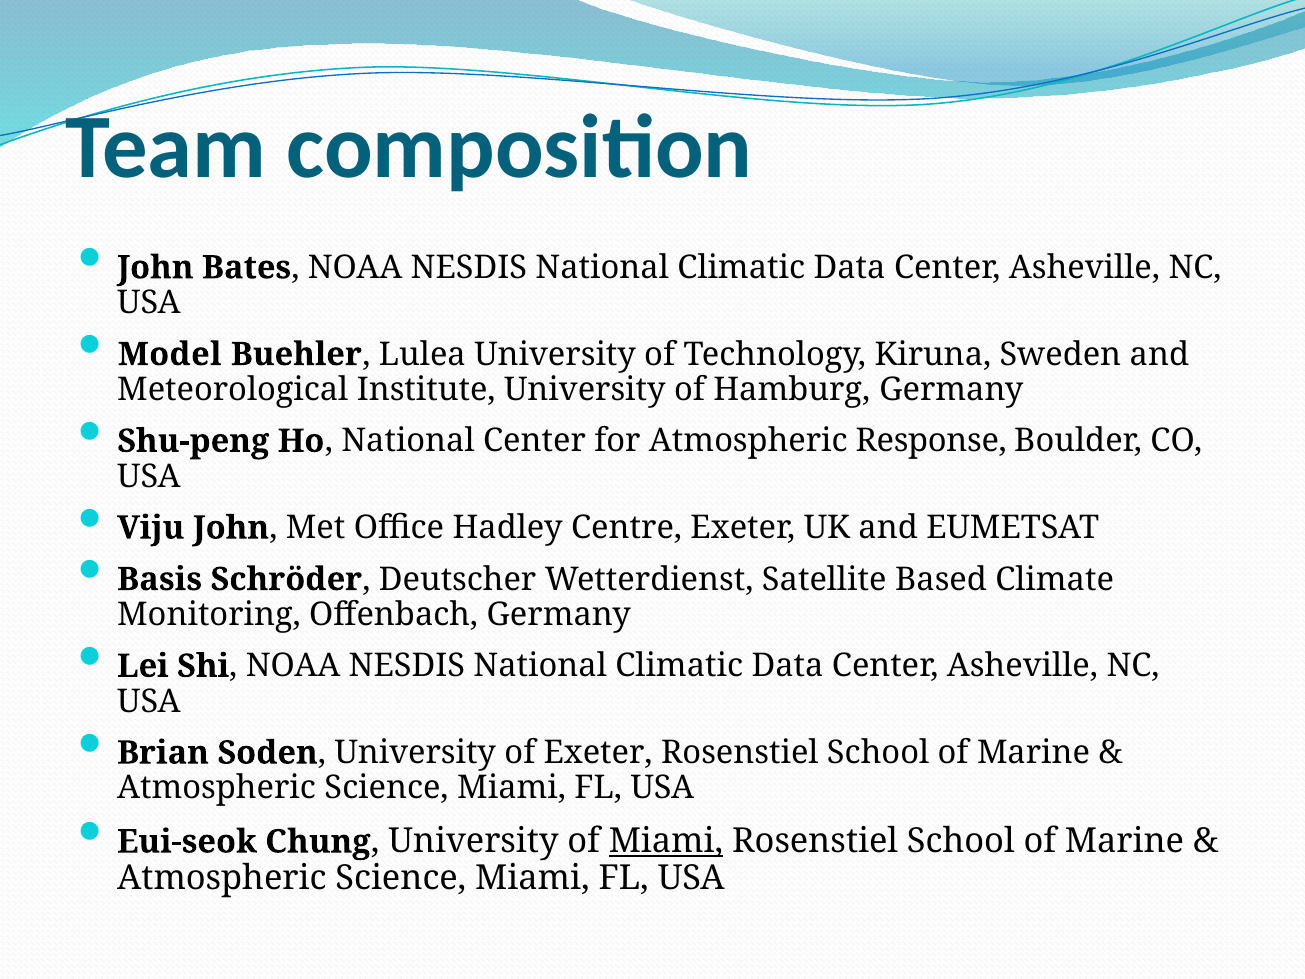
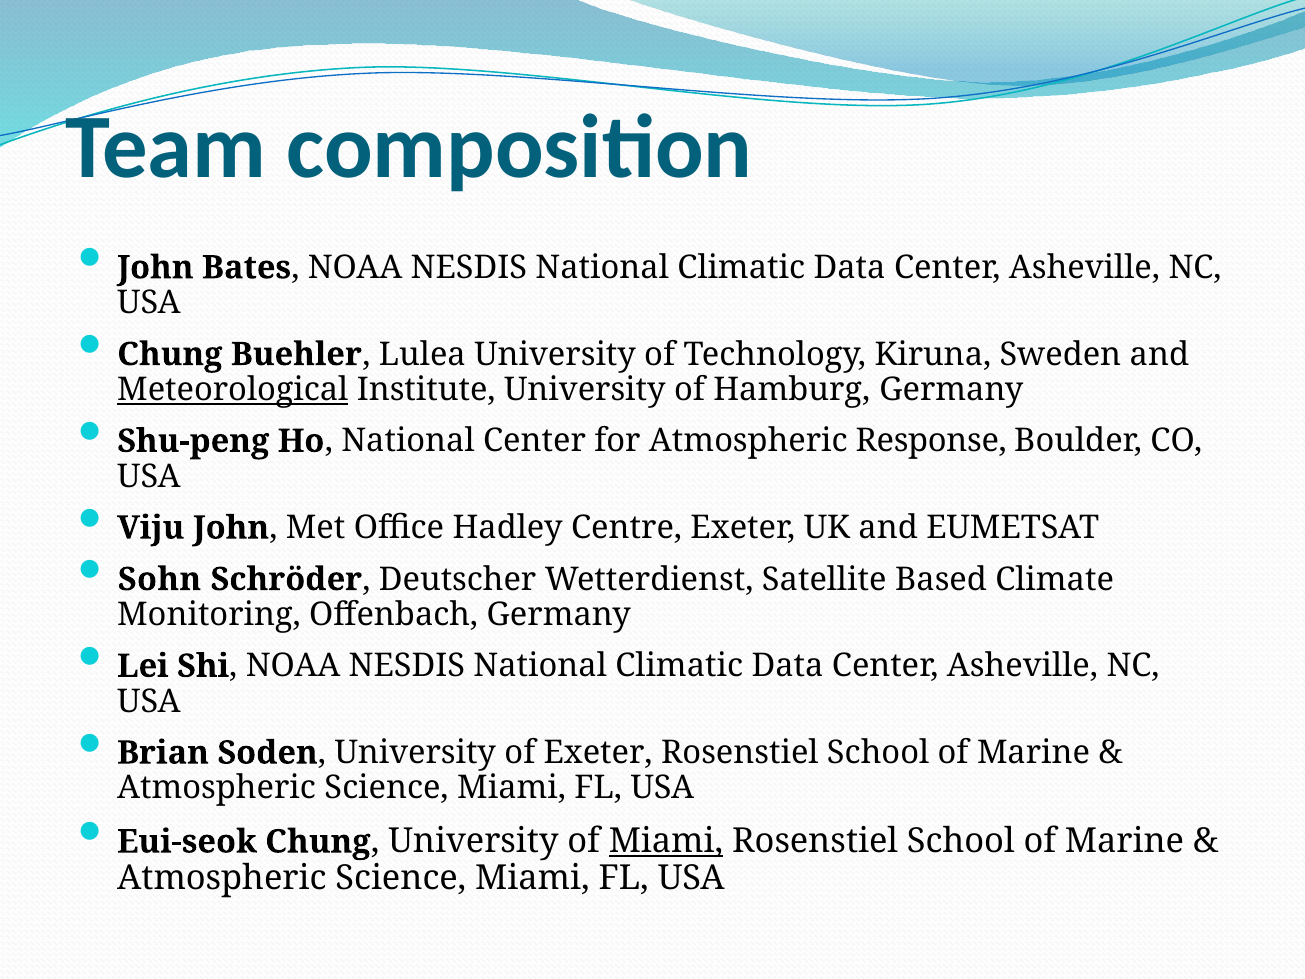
Model: Model -> Chung (170, 354)
Meteorological underline: none -> present (233, 390)
Basis: Basis -> Sohn (159, 579)
